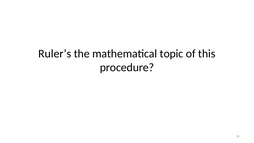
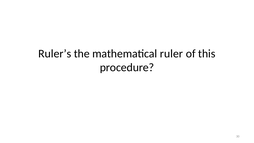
topic: topic -> ruler (171, 54)
